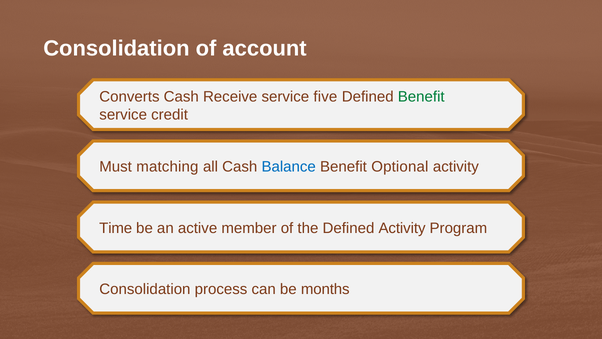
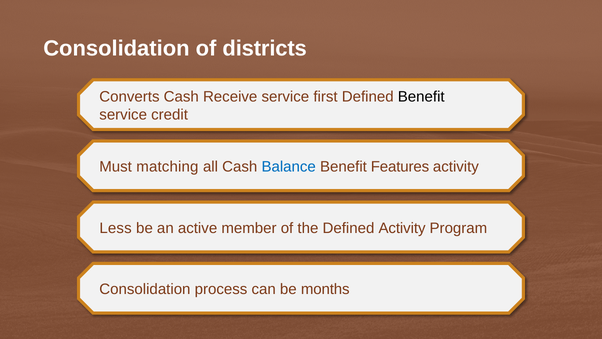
account: account -> districts (265, 48)
five: five -> first (326, 96)
Benefit colour: green -> black (421, 96)
Optional: Optional -> Features (400, 167)
Time: Time -> Less (116, 228)
